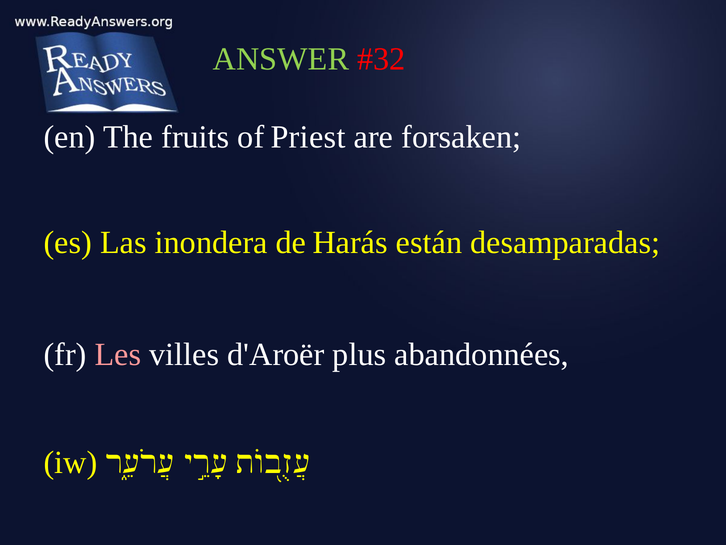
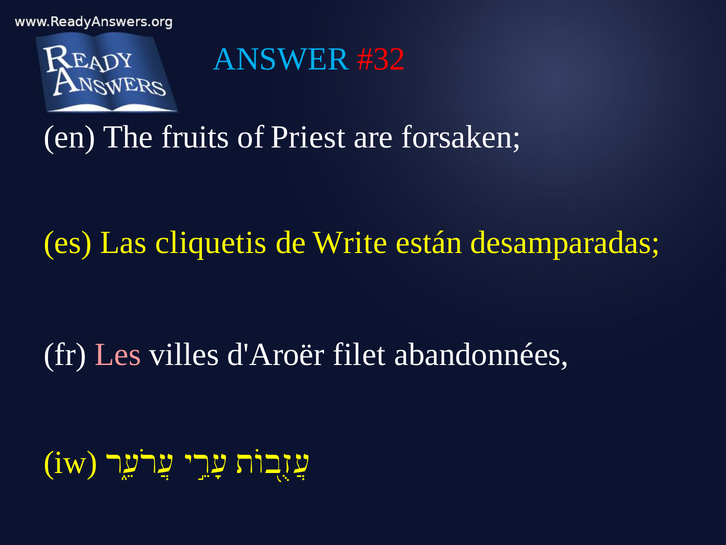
ANSWER colour: light green -> light blue (281, 59)
inondera: inondera -> cliquetis (211, 242)
Harás: Harás -> Write (350, 242)
plus: plus -> filet (359, 354)
